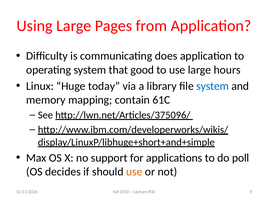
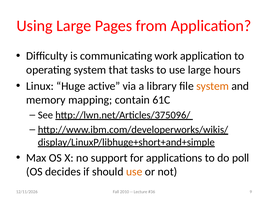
does: does -> work (166, 56)
good: good -> tasks (142, 70)
today: today -> active (104, 86)
system colour: blue -> orange (213, 86)
